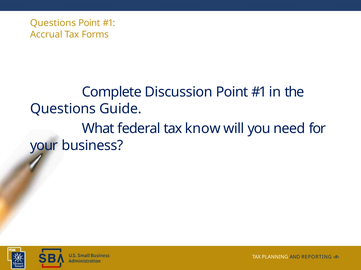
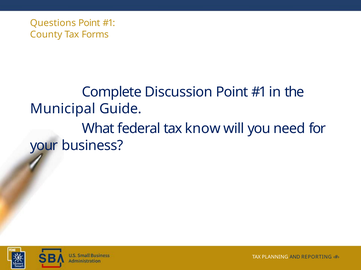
Accrual: Accrual -> County (46, 35)
Questions: Questions -> Municipal (63, 109)
